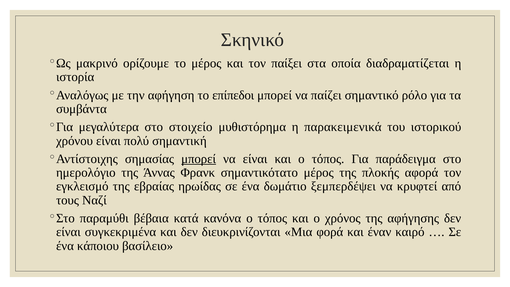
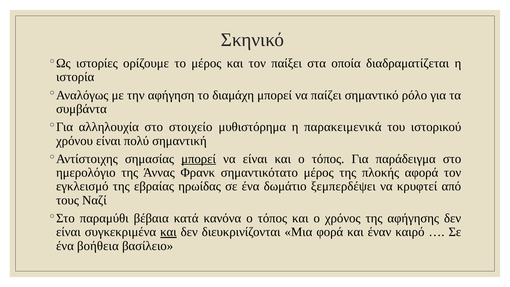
μακρινό: μακρινό -> ιστορίες (97, 63)
επίπεδοι: επίπεδοι -> διαμάχη (233, 95)
μεγαλύτερα: μεγαλύτερα -> αλληλουχία (109, 127)
και underline: none -> present (168, 232)
κάποιου: κάποιου -> βοήθεια (98, 246)
